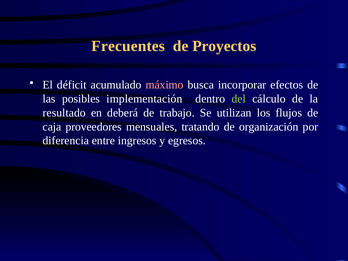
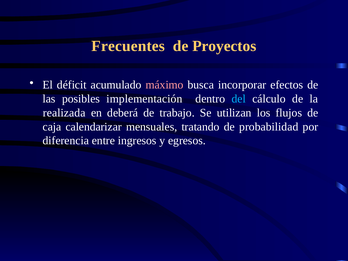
del colour: light green -> light blue (239, 99)
resultado: resultado -> realizada (64, 113)
proveedores: proveedores -> calendarizar (94, 127)
organización: organización -> probabilidad (269, 127)
